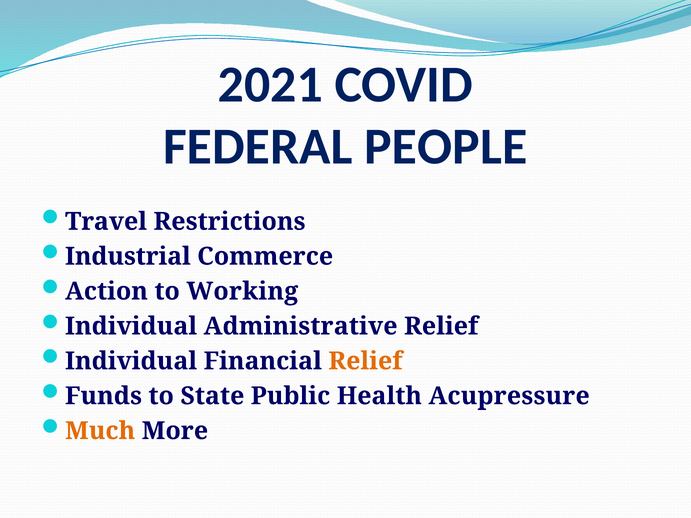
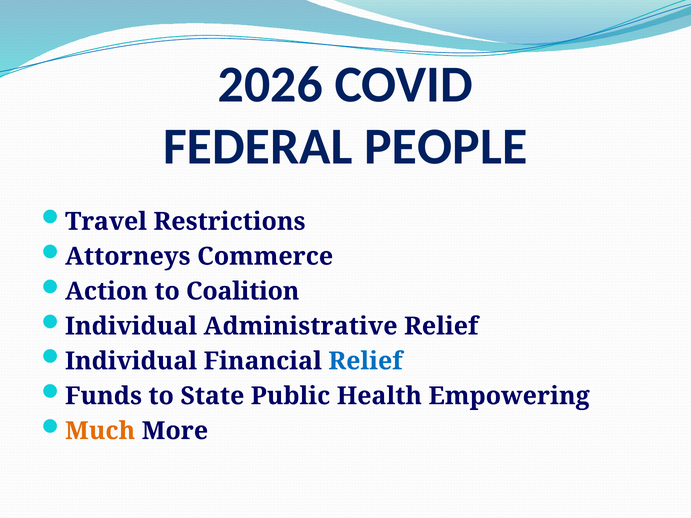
2021: 2021 -> 2026 (270, 84)
Industrial: Industrial -> Attorneys (128, 257)
Working: Working -> Coalition (243, 291)
Relief colour: orange -> blue (365, 361)
Acupressure: Acupressure -> Empowering (509, 396)
